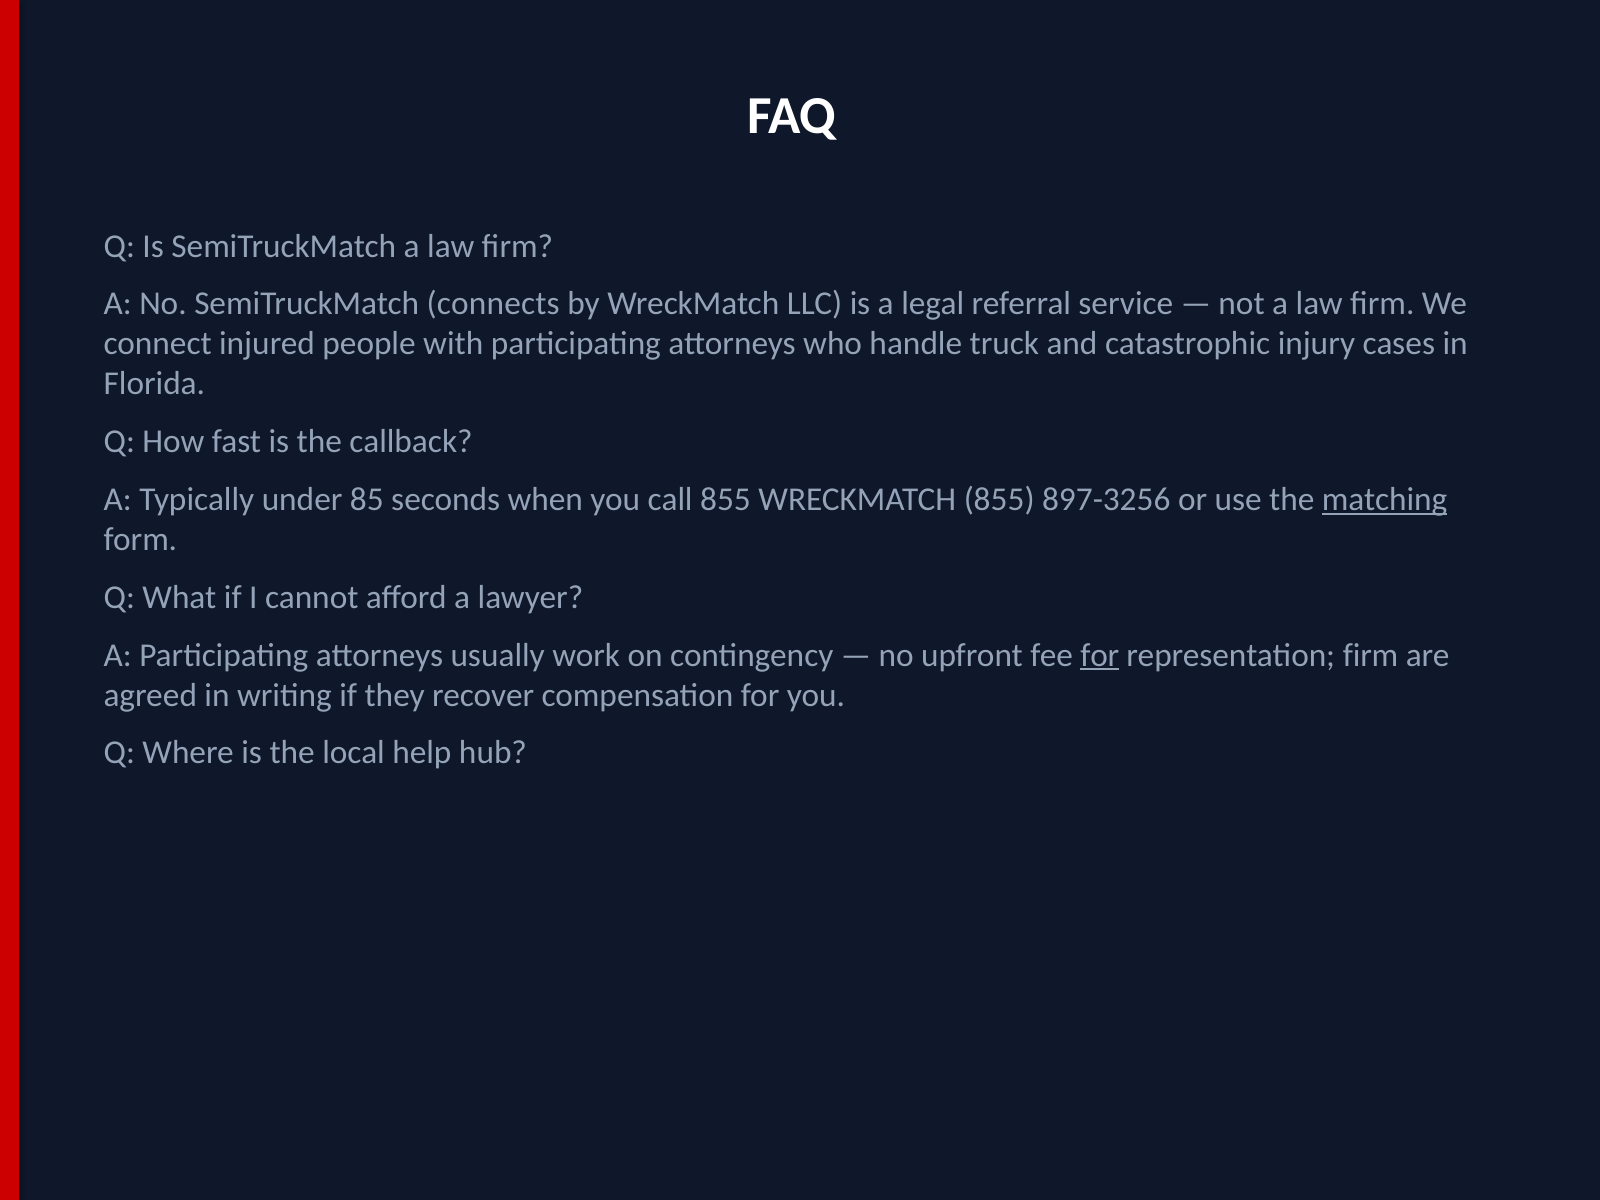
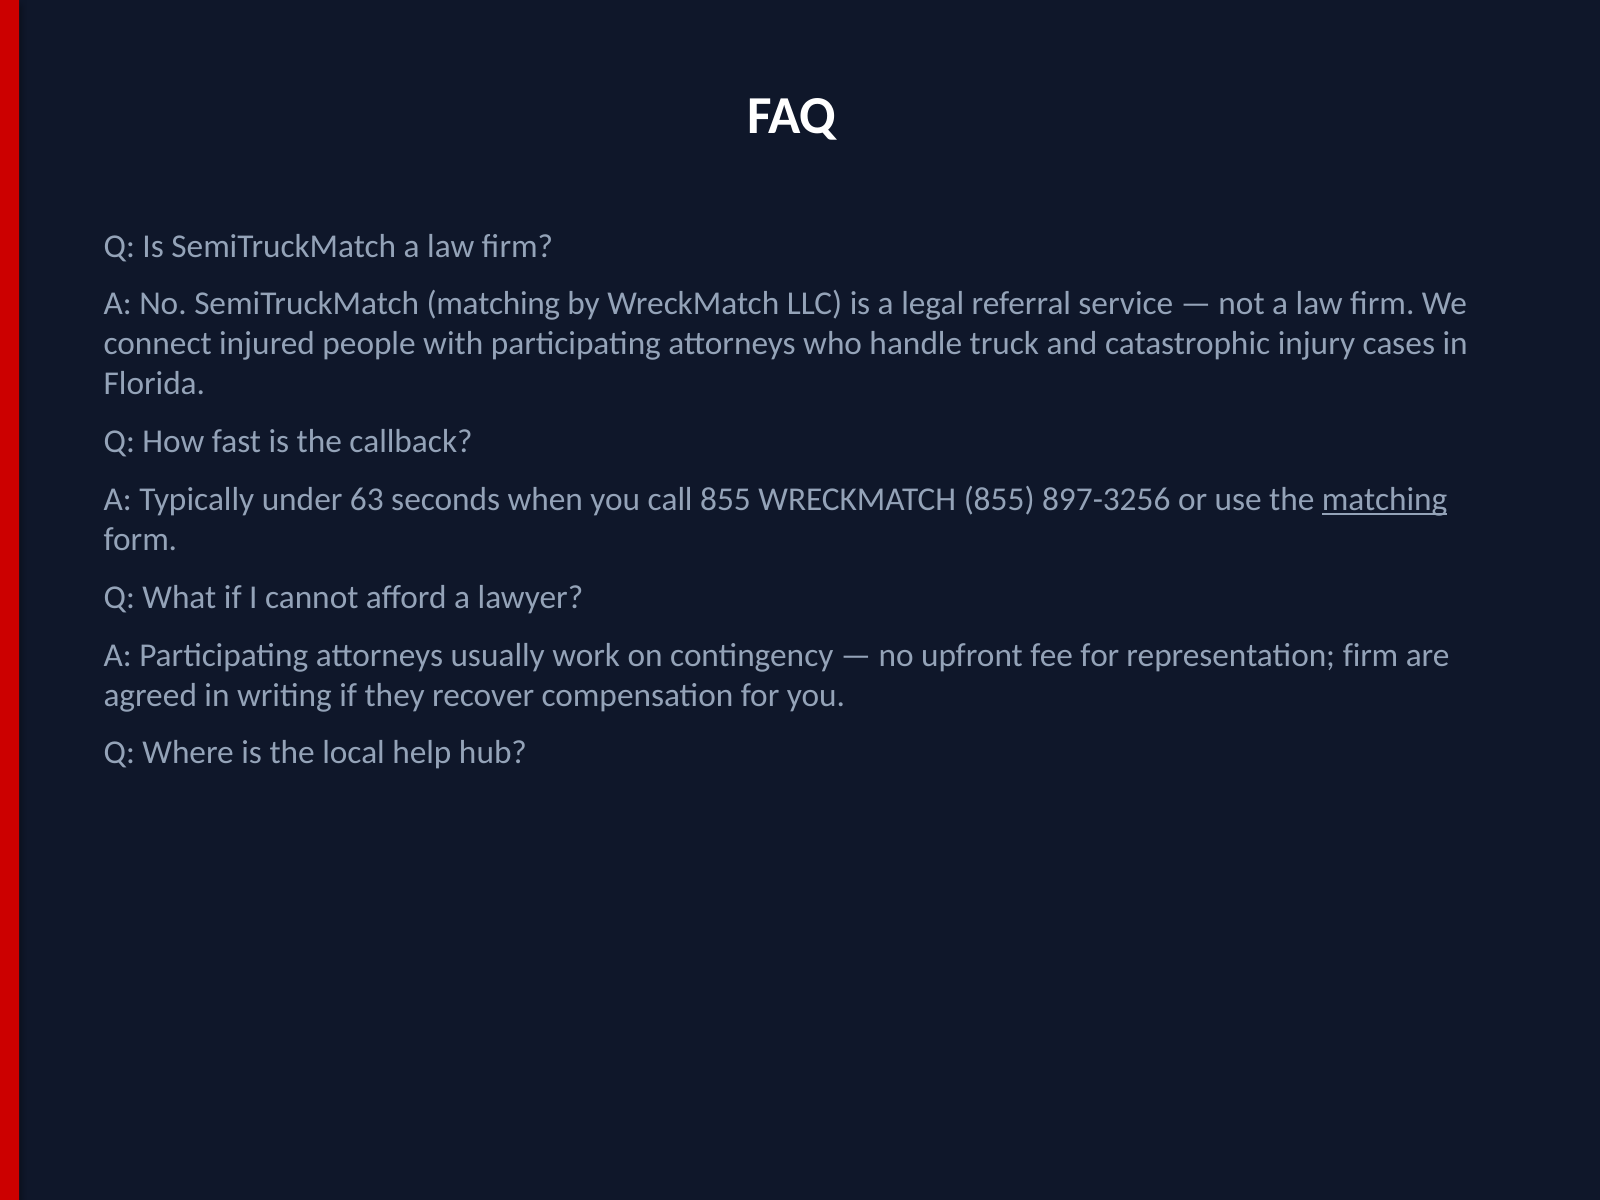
SemiTruckMatch connects: connects -> matching (493, 304)
85: 85 -> 63 (367, 499)
for underline: present -> none (1100, 655)
